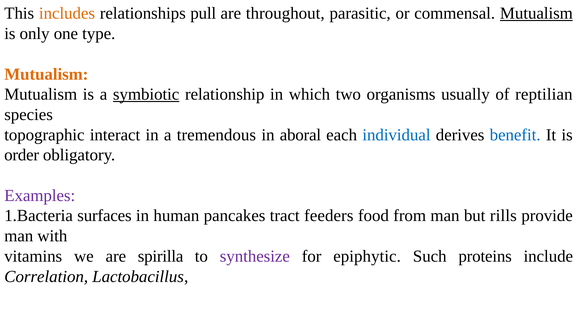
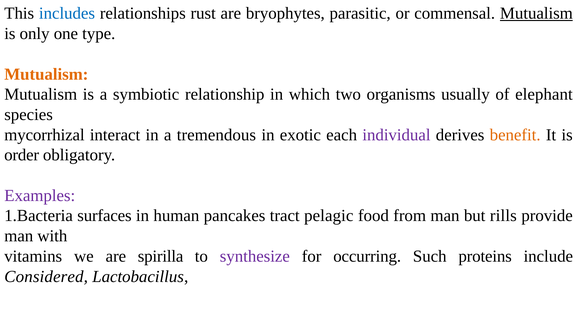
includes colour: orange -> blue (67, 13)
pull: pull -> rust (203, 13)
throughout: throughout -> bryophytes (285, 13)
symbiotic underline: present -> none (146, 94)
reptilian: reptilian -> elephant (544, 94)
topographic: topographic -> mycorrhizal (44, 135)
aboral: aboral -> exotic (300, 135)
individual colour: blue -> purple (396, 135)
benefit colour: blue -> orange (515, 135)
feeders: feeders -> pelagic (329, 216)
epiphytic: epiphytic -> occurring (367, 256)
Correlation: Correlation -> Considered (46, 277)
